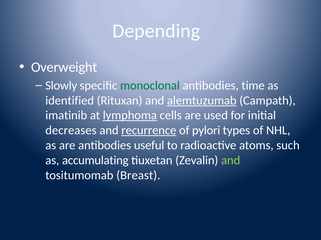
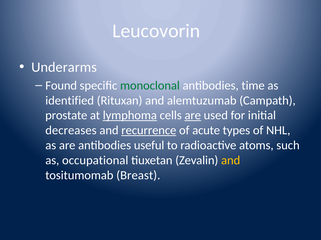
Depending: Depending -> Leucovorin (156, 31)
Overweight: Overweight -> Underarms (64, 67)
Slowly: Slowly -> Found (61, 86)
alemtuzumab underline: present -> none (202, 101)
imatinib: imatinib -> prostate (66, 116)
are underline: none -> present (193, 116)
pylori: pylori -> acute (206, 131)
accumulating: accumulating -> occupational (95, 161)
and colour: light green -> yellow (231, 161)
